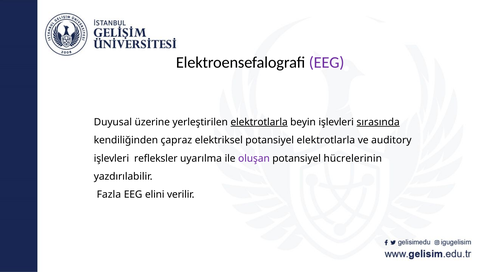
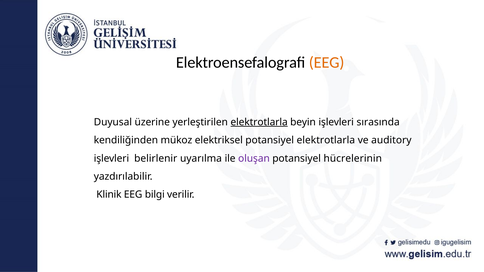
EEG colour: purple -> orange (327, 63)
sırasında underline: present -> none (378, 122)
çapraz: çapraz -> mükoz (176, 140)
refleksler: refleksler -> belirlenir (156, 159)
Fazla: Fazla -> Klinik (109, 195)
elini: elini -> bilgi (155, 195)
